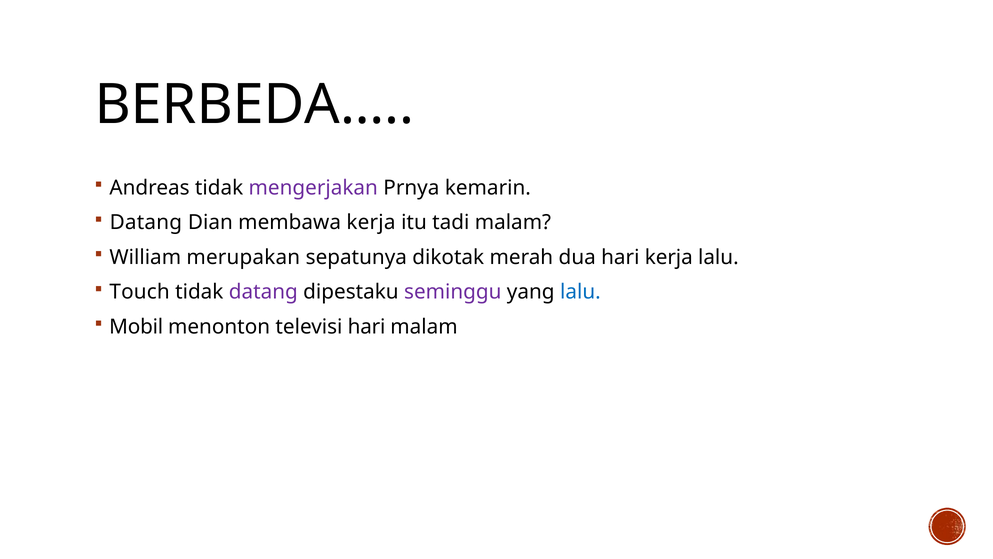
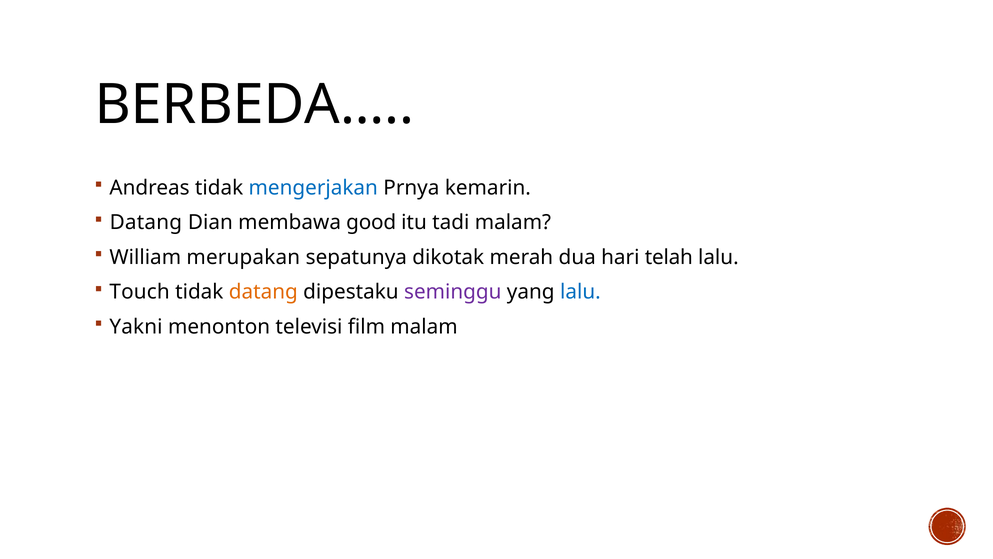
mengerjakan colour: purple -> blue (313, 188)
membawa kerja: kerja -> good (371, 222)
hari kerja: kerja -> telah (669, 257)
datang colour: purple -> orange (263, 292)
Mobil: Mobil -> Yakni (136, 327)
televisi hari: hari -> film (366, 327)
